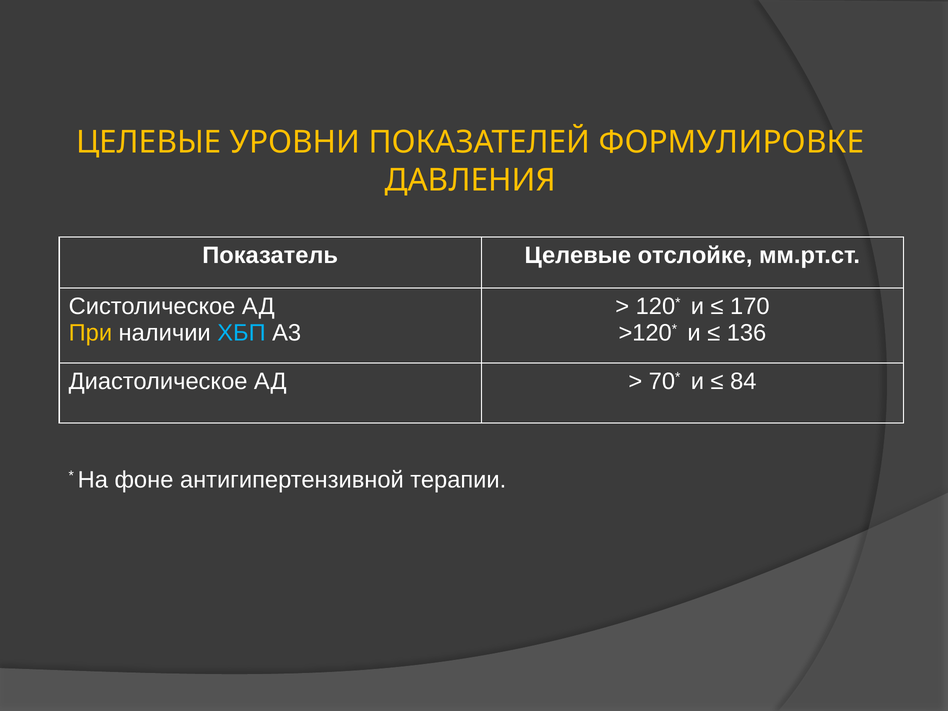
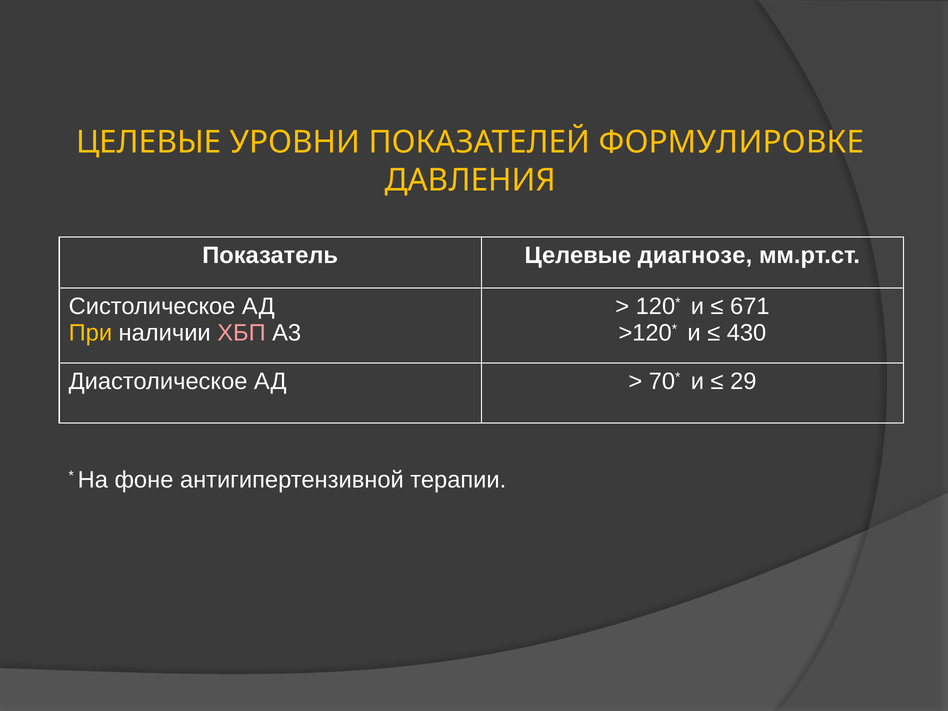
отслойке: отслойке -> диагнозе (695, 255)
170: 170 -> 671 (750, 307)
ХБП colour: light blue -> pink (241, 333)
136: 136 -> 430 (747, 333)
84: 84 -> 29 (743, 381)
